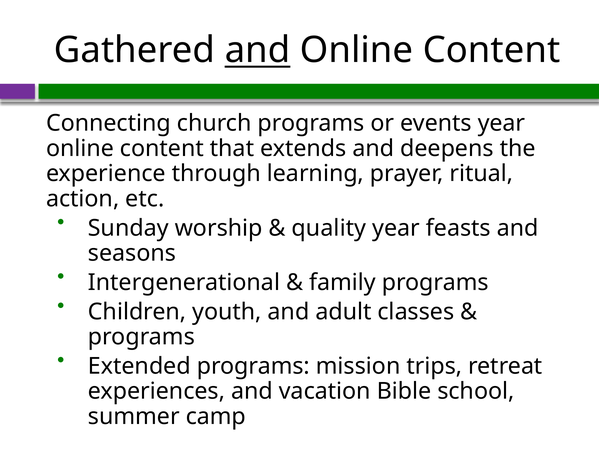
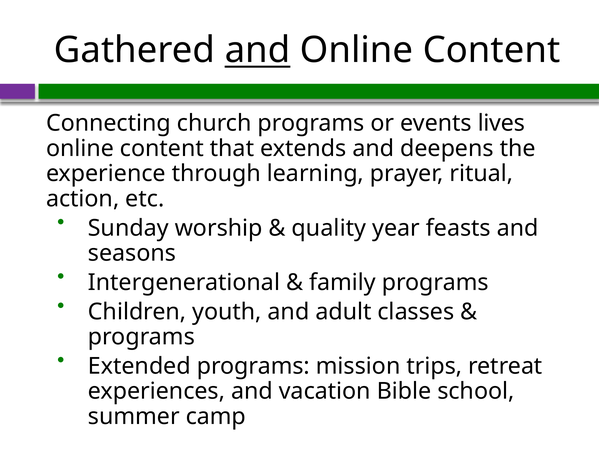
events year: year -> lives (501, 123)
